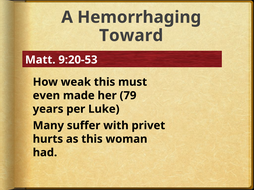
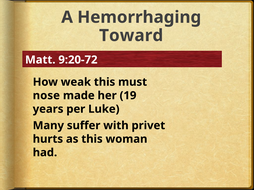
9:20-53: 9:20-53 -> 9:20-72 (78, 60)
even: even -> nose (46, 96)
79: 79 -> 19 (128, 96)
